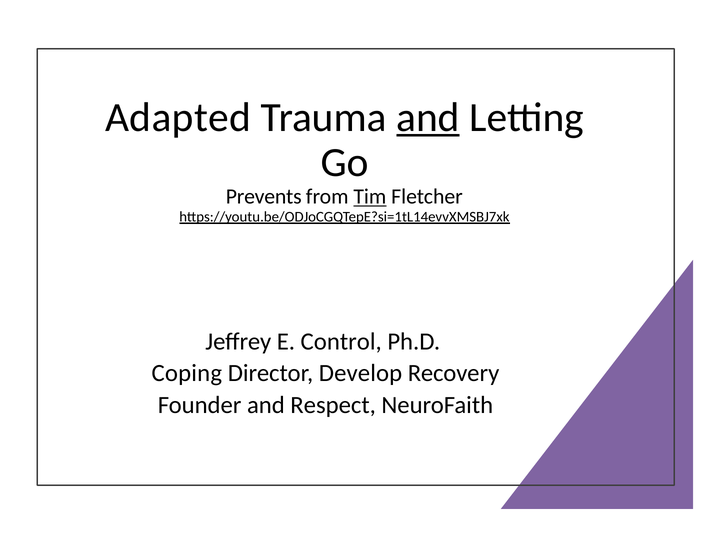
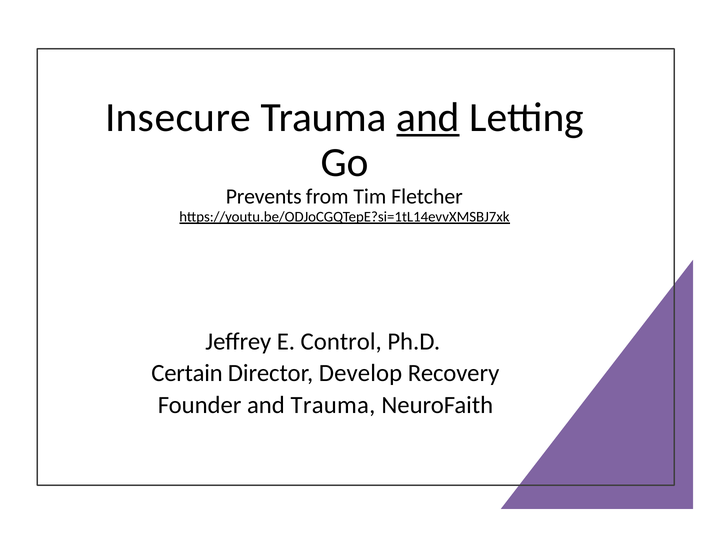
Adapted: Adapted -> Insecure (178, 118)
Tim underline: present -> none (370, 197)
Coping: Coping -> Certain (187, 373)
and Respect: Respect -> Trauma (333, 405)
